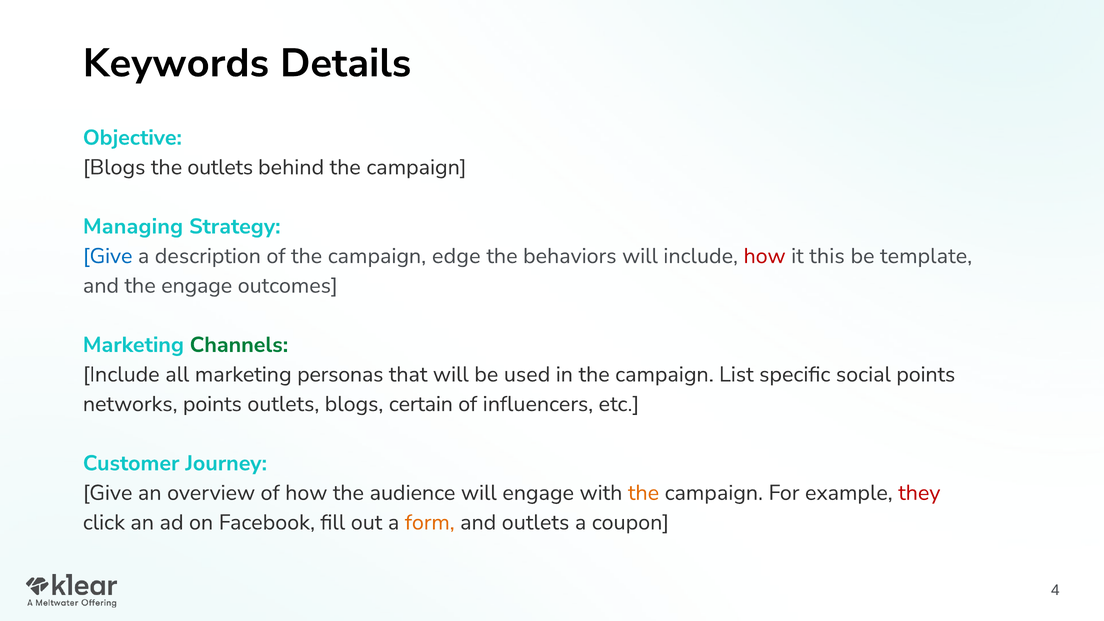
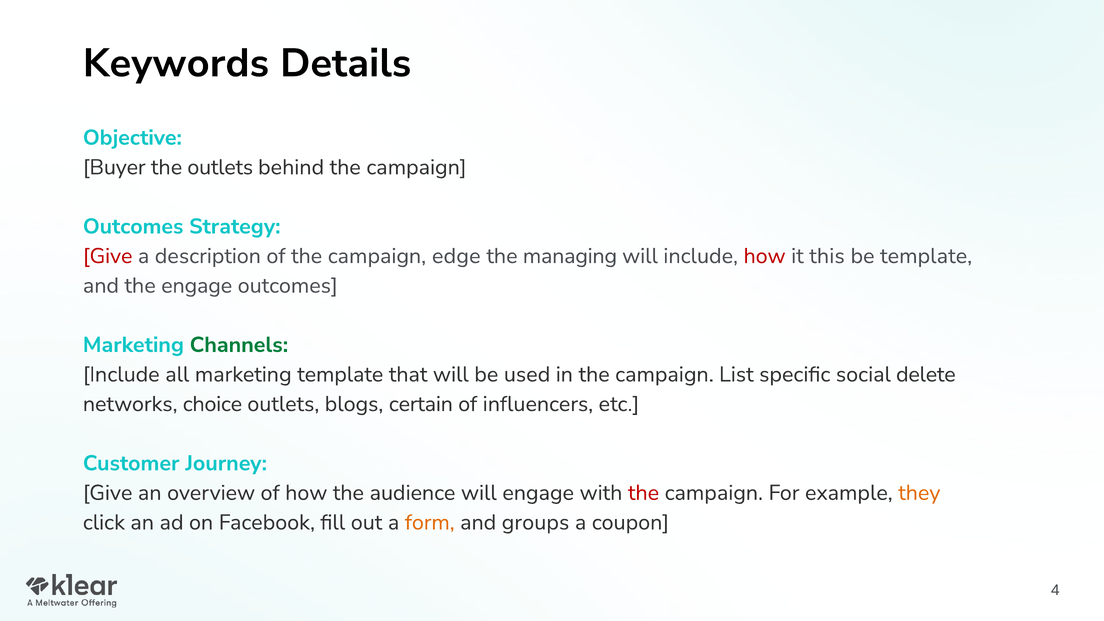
Blogs: Blogs -> Buyer (114, 167)
Managing: Managing -> Outcomes (133, 226)
Give colour: blue -> red (108, 256)
behaviors: behaviors -> managing (570, 256)
marketing personas: personas -> template (340, 374)
social points: points -> delete (926, 374)
networks points: points -> choice (212, 404)
the colour: orange -> red (644, 493)
they colour: red -> orange (919, 493)
and outlets: outlets -> groups (536, 522)
